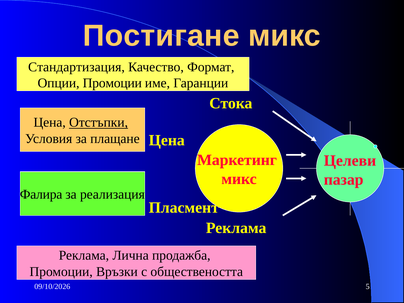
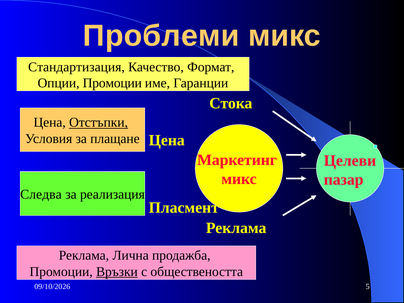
Постигане: Постигане -> Проблеми (161, 36)
Фалира: Фалира -> Следва (41, 195)
Връзки underline: none -> present (117, 272)
